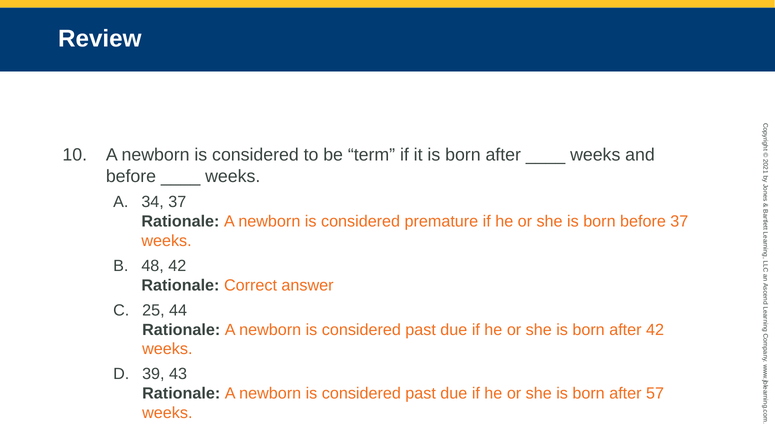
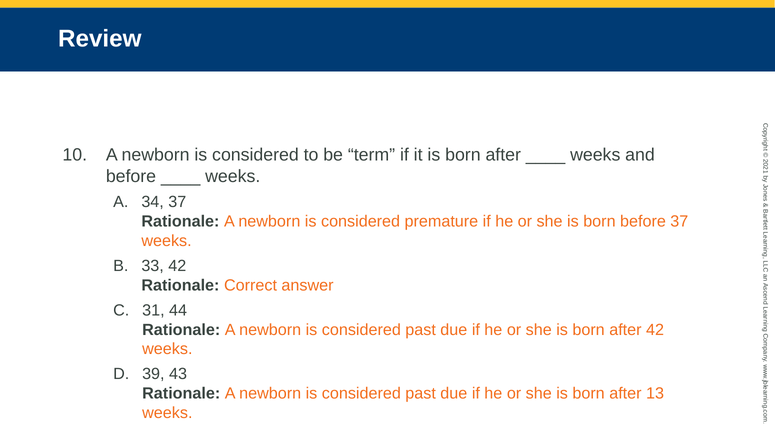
48: 48 -> 33 (153, 266)
25: 25 -> 31 (153, 310)
57: 57 -> 13 (655, 393)
